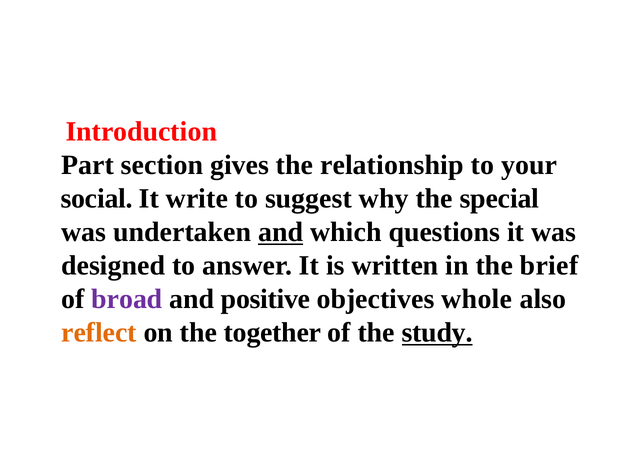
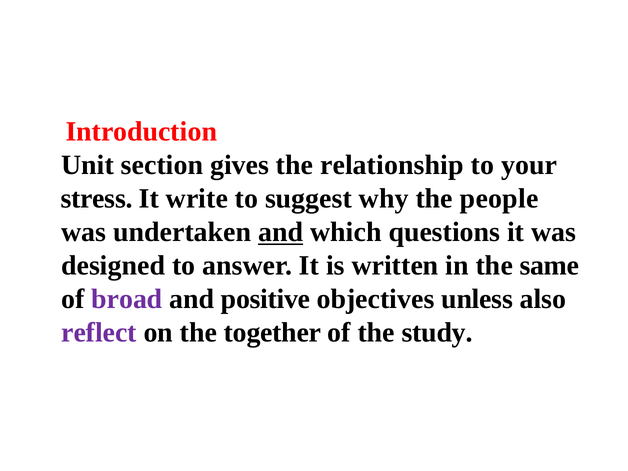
Part: Part -> Unit (88, 165)
social: social -> stress (97, 199)
special: special -> people (499, 199)
brief: brief -> same (549, 266)
whole: whole -> unless (477, 299)
reflect colour: orange -> purple (99, 333)
study underline: present -> none (437, 333)
